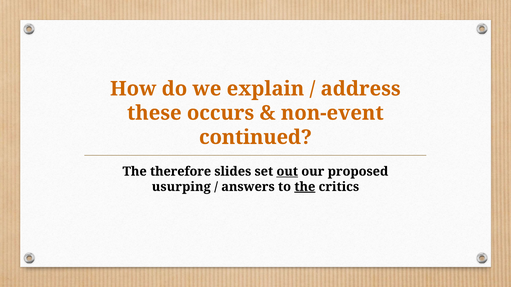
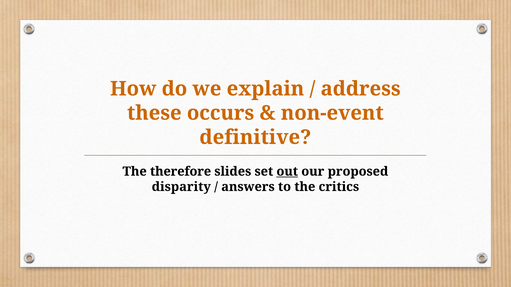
continued: continued -> definitive (255, 137)
usurping: usurping -> disparity (181, 187)
the underline: present -> none (305, 187)
